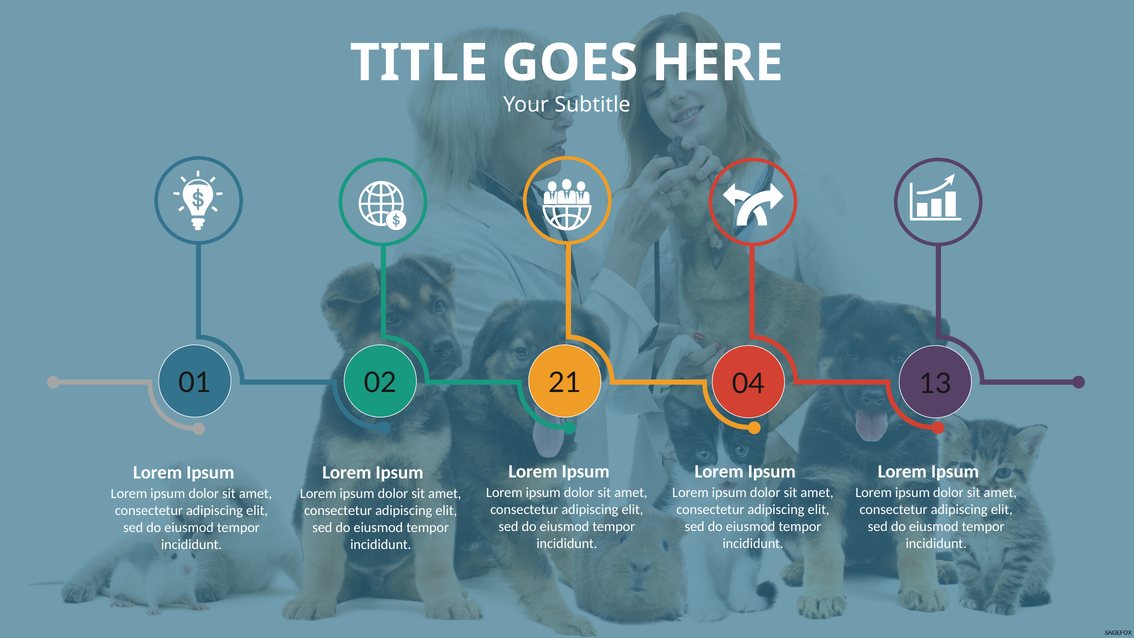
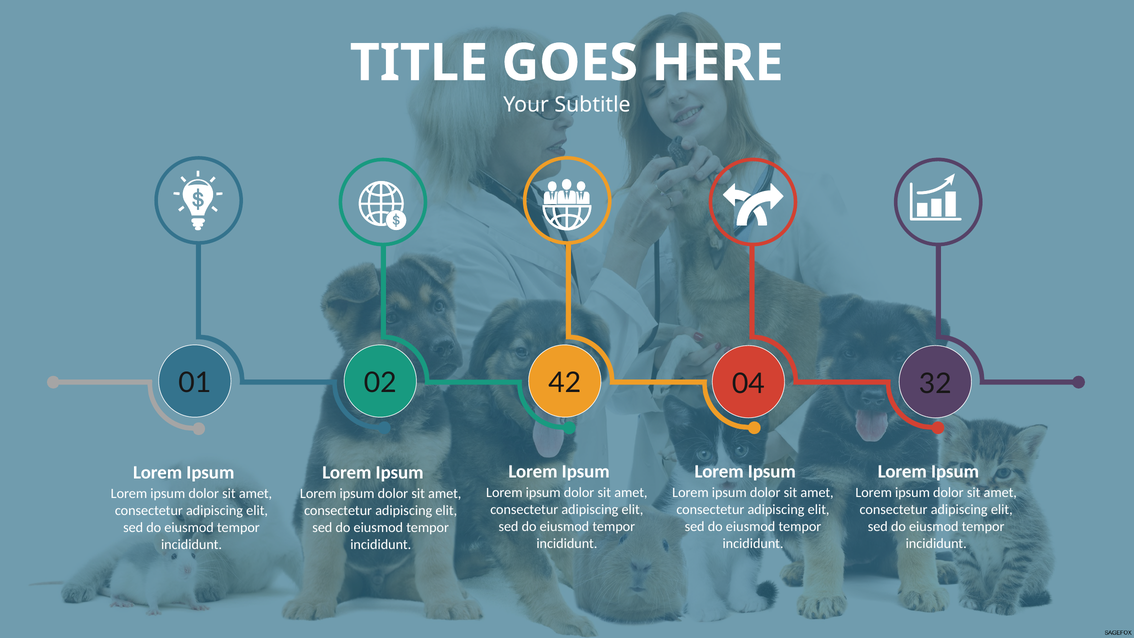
21: 21 -> 42 (565, 383)
13: 13 -> 32 (935, 384)
